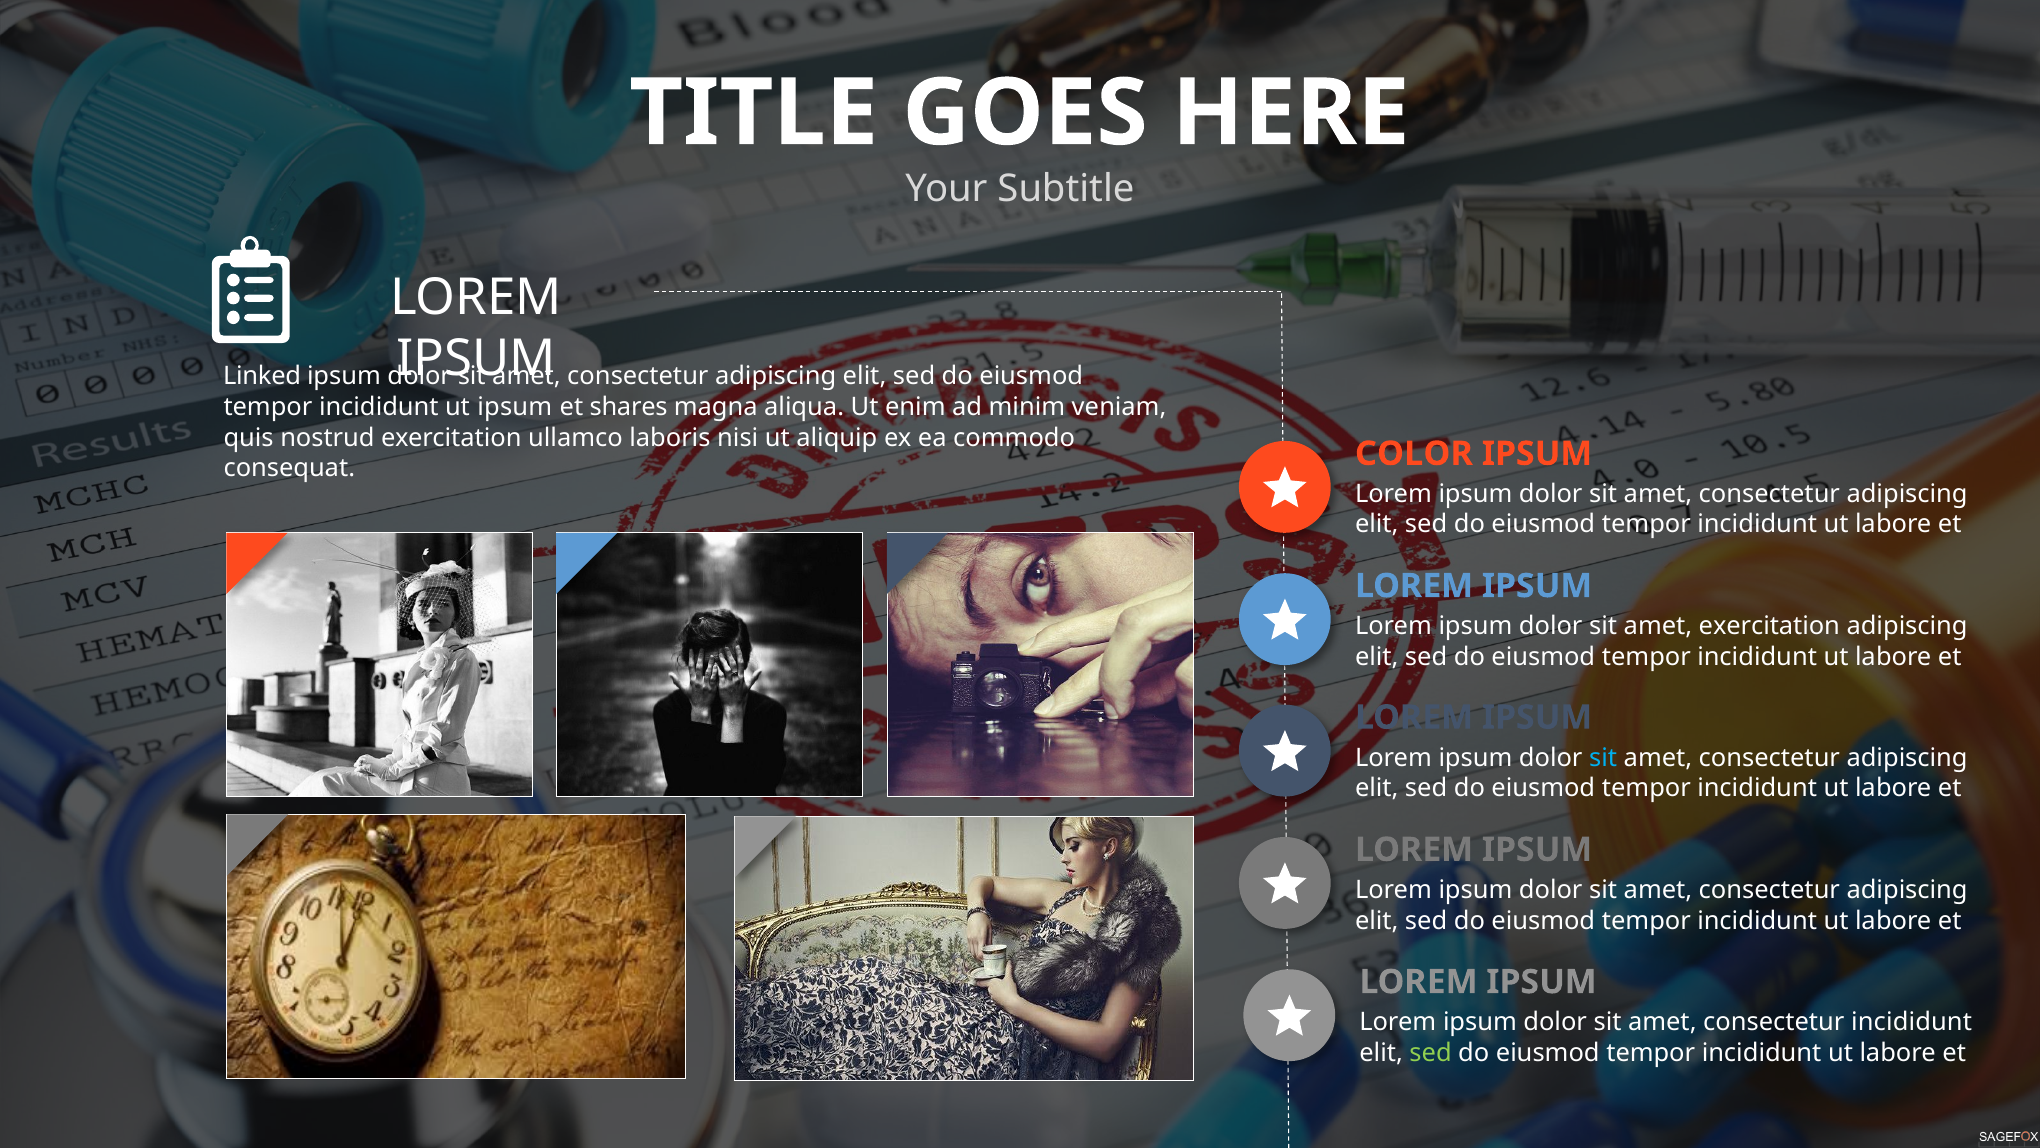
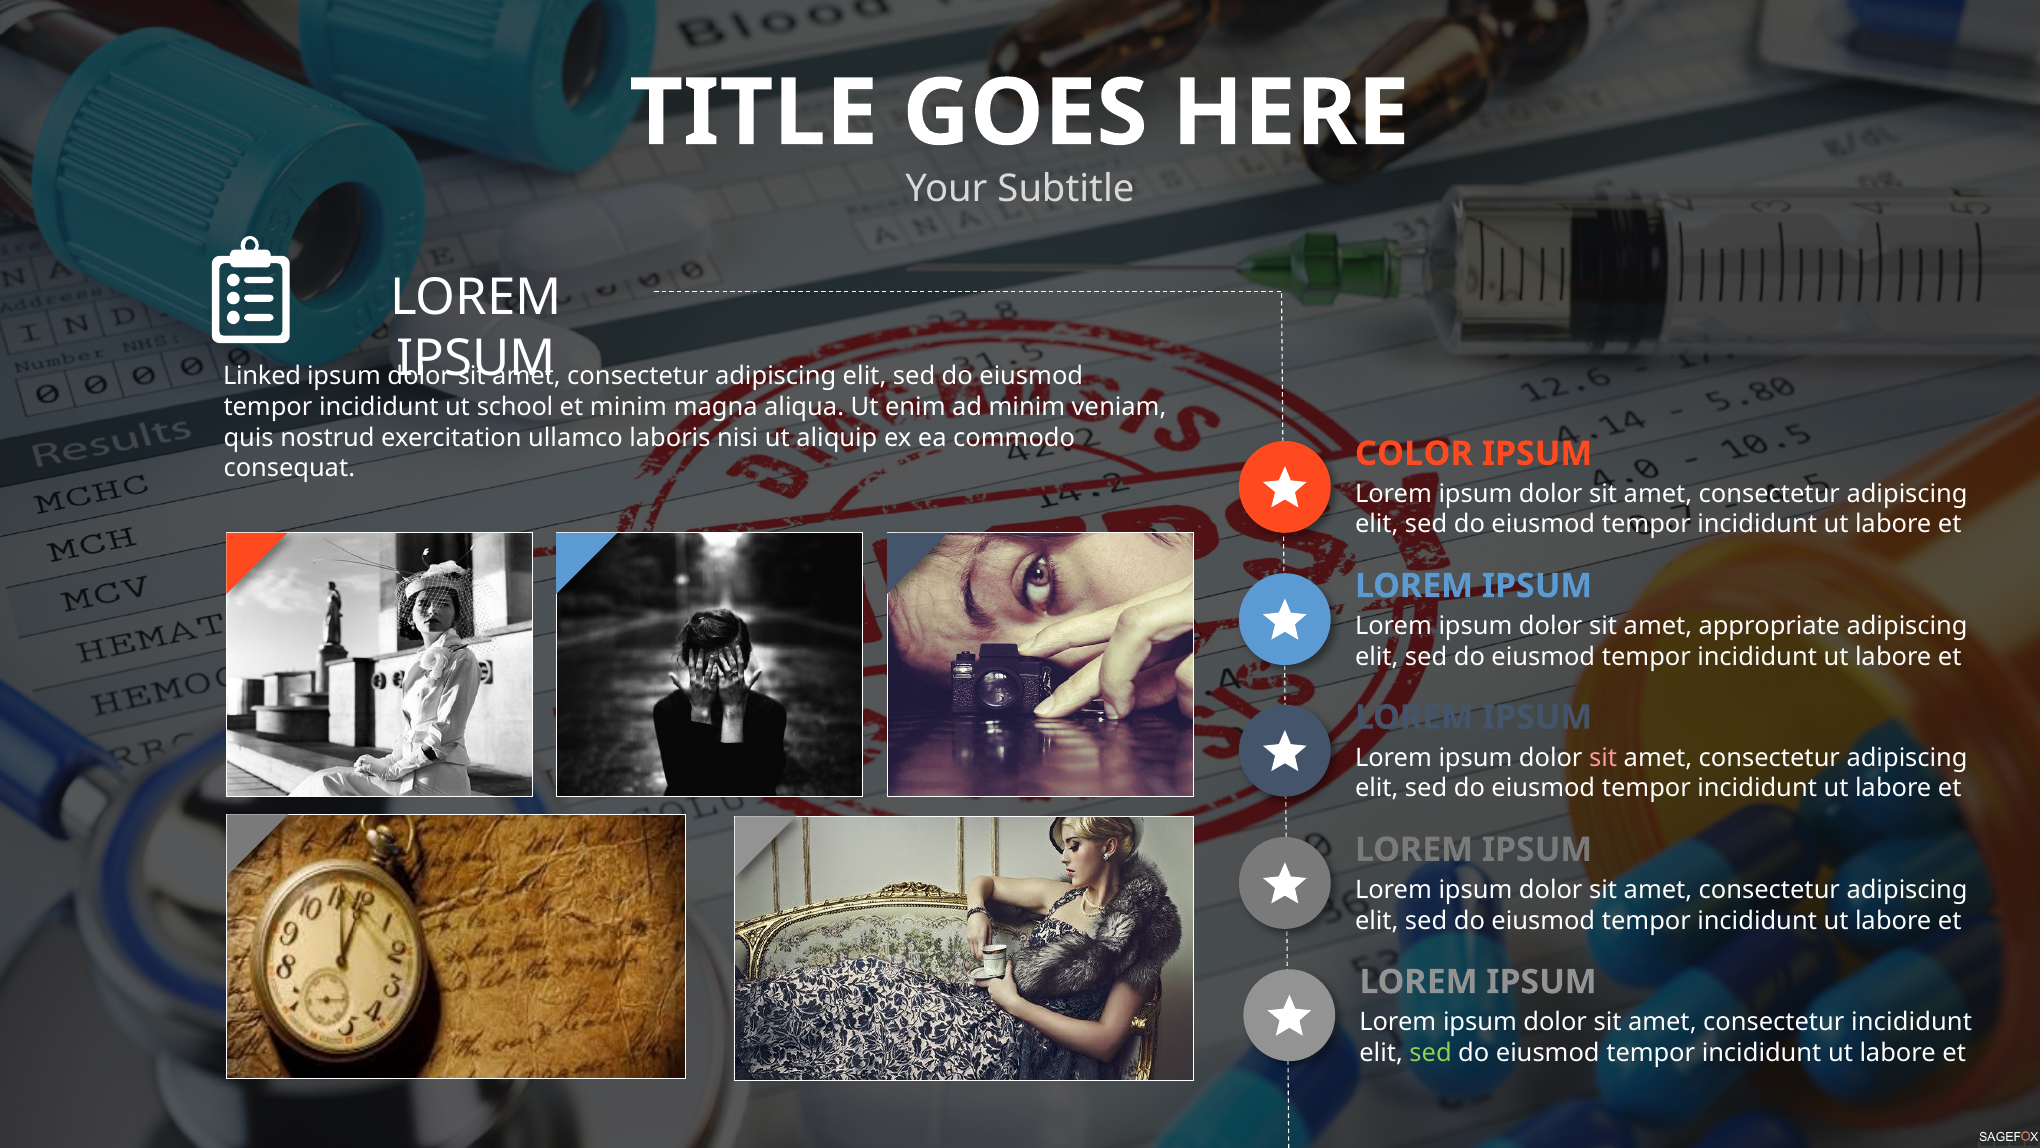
ut ipsum: ipsum -> school (515, 407)
et shares: shares -> minim (628, 407)
amet exercitation: exercitation -> appropriate (1769, 626)
sit colour: light blue -> pink (1603, 757)
